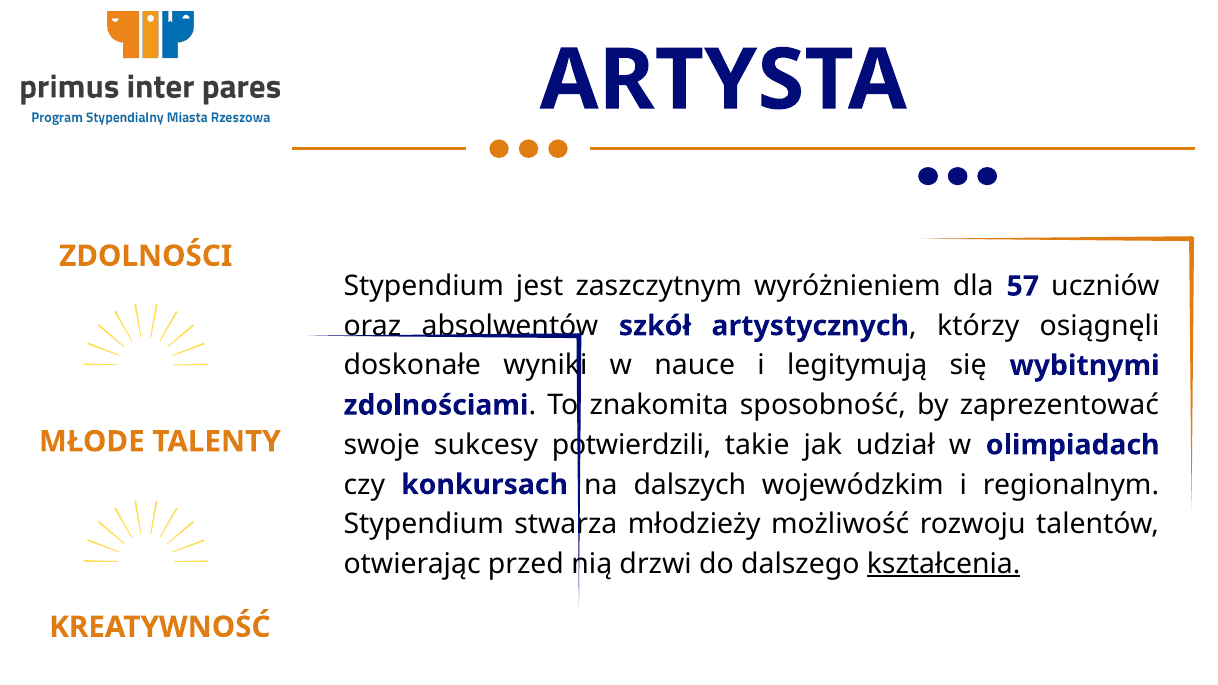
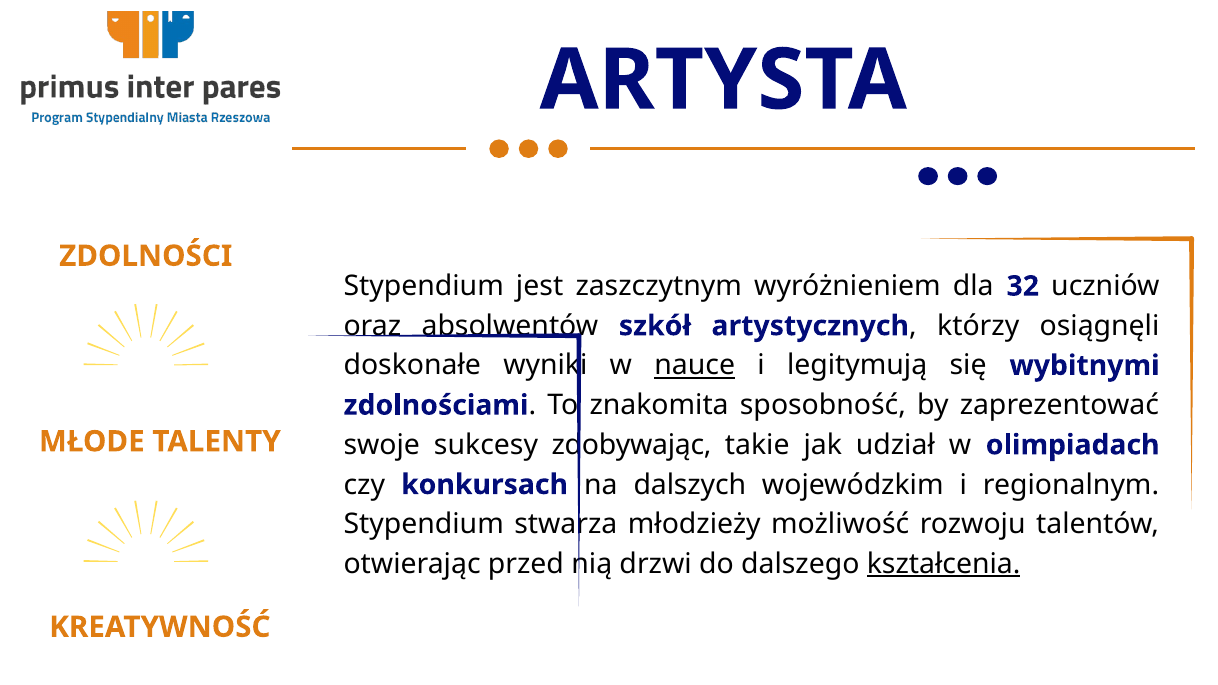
57: 57 -> 32 (1023, 286)
nauce underline: none -> present (695, 366)
potwierdzili: potwierdzili -> zdobywając (632, 445)
